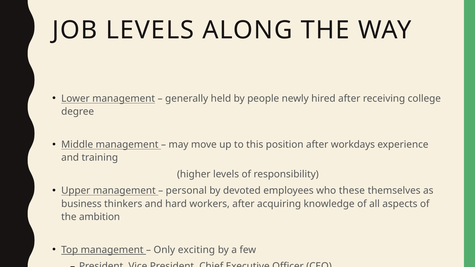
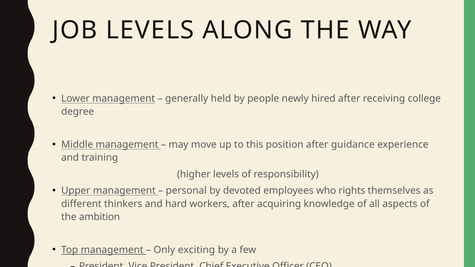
workdays: workdays -> guidance (353, 145)
these: these -> rights (352, 191)
business: business -> different (81, 204)
